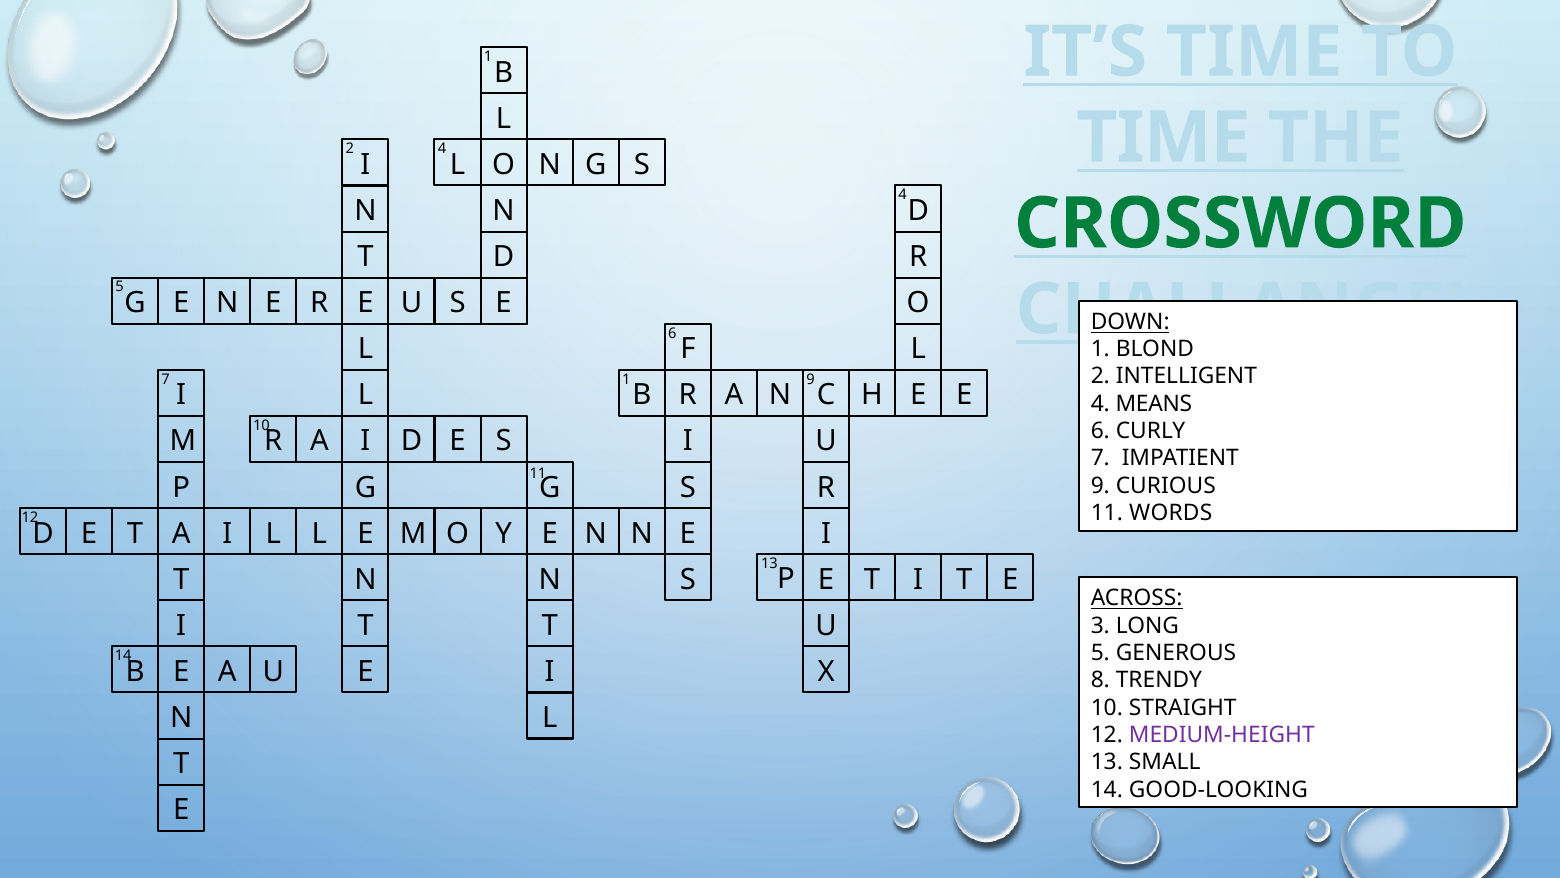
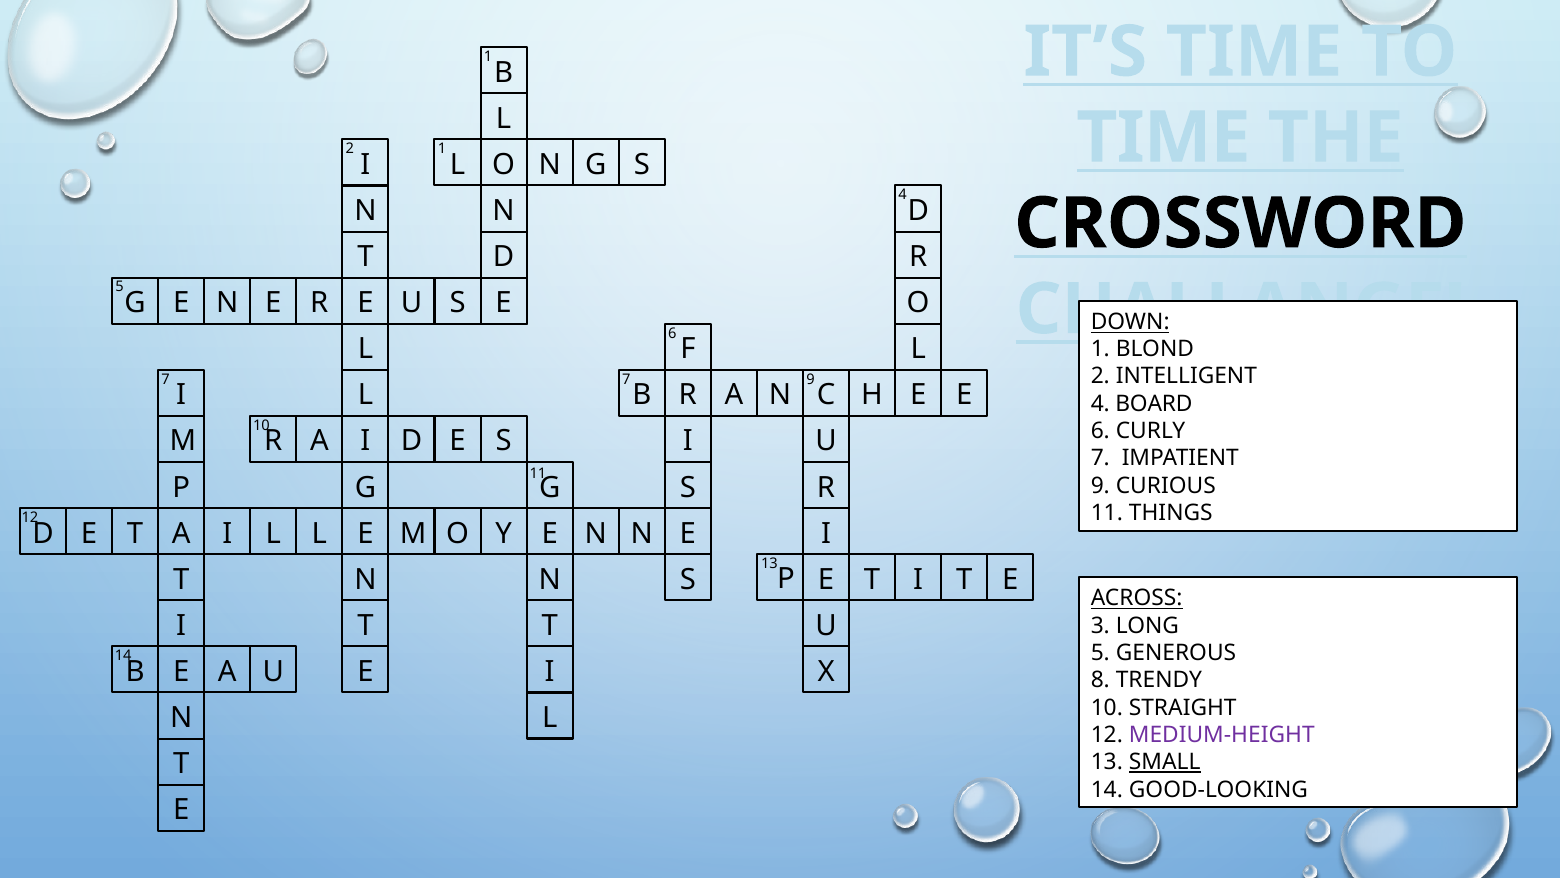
2 4: 4 -> 1 (442, 149)
CROSSWORD colour: green -> black (1240, 224)
7 1: 1 -> 7 (626, 379)
MEANS: MEANS -> BOARD (1154, 403)
WORDS: WORDS -> THINGS (1171, 513)
SMALL underline: none -> present (1165, 762)
